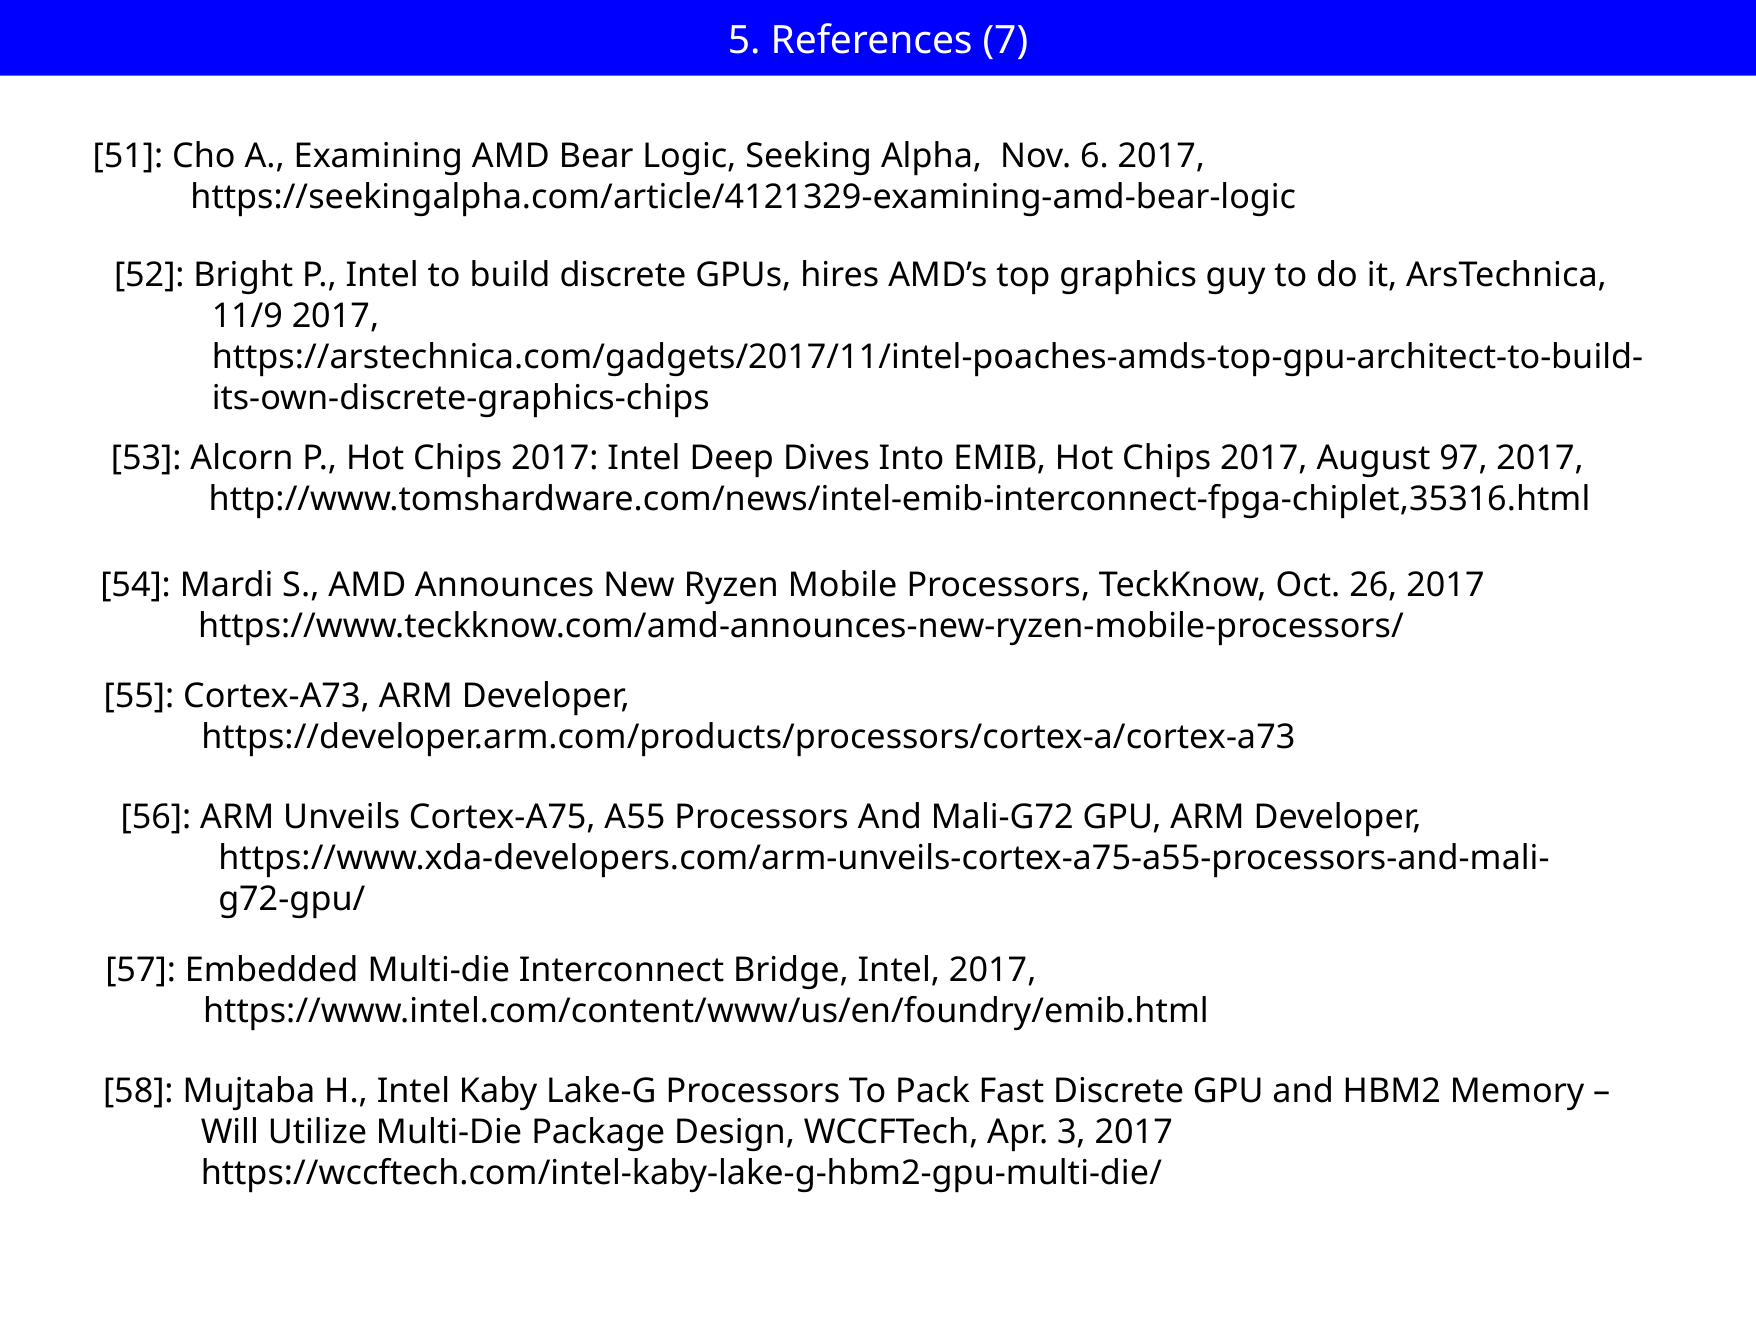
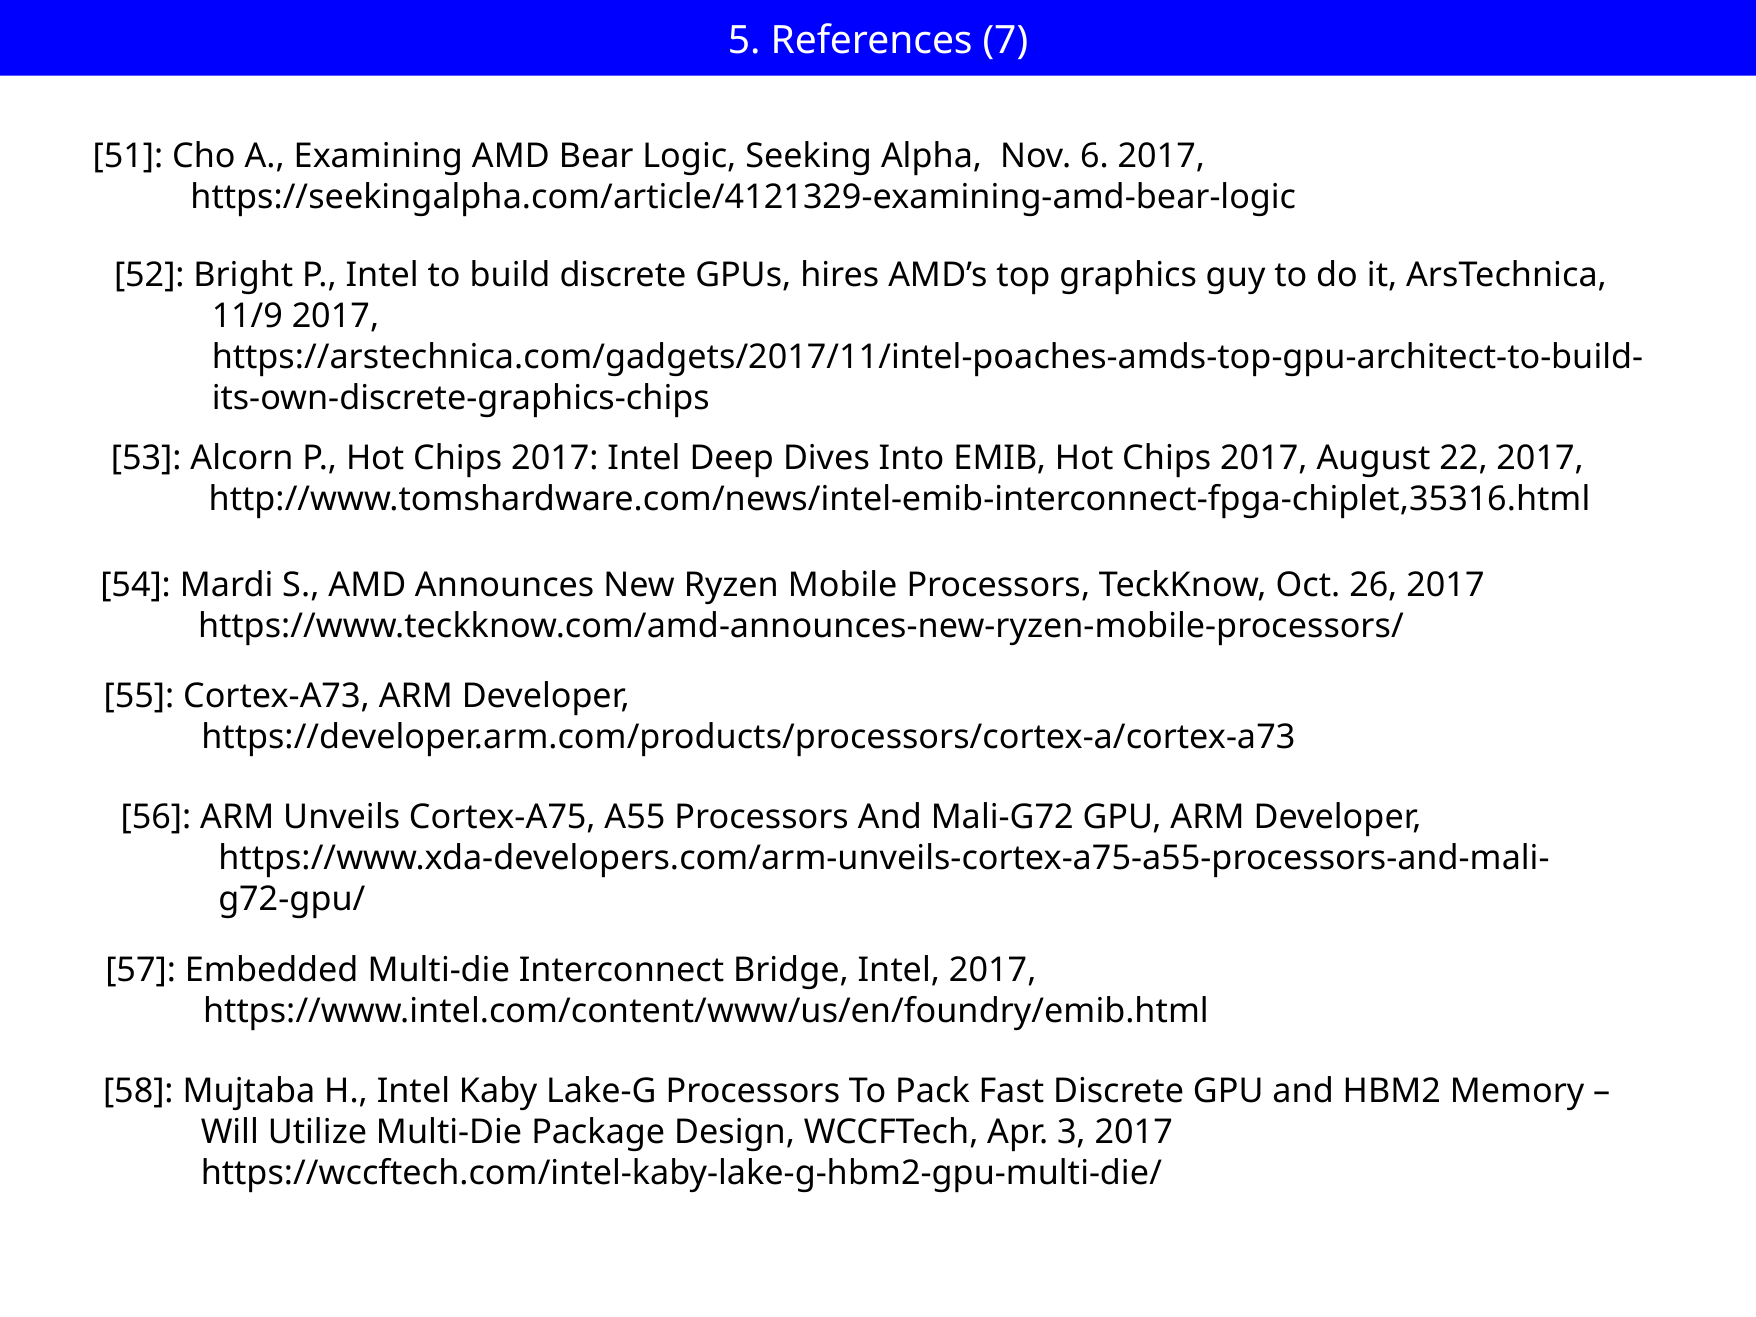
97: 97 -> 22 (1464, 458)
